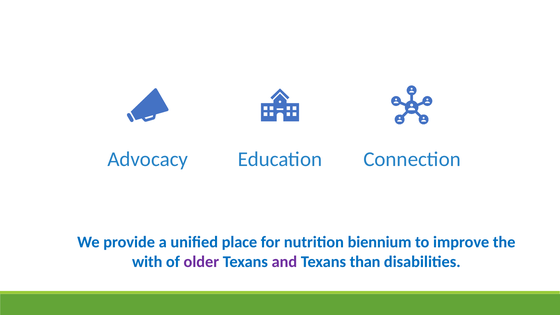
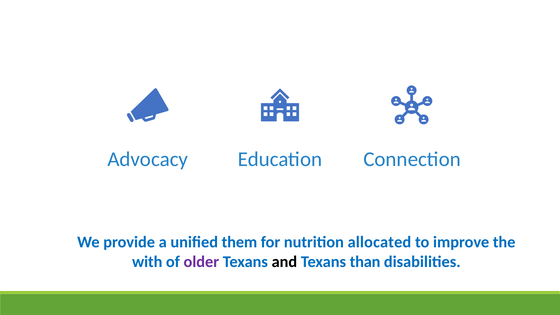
place: place -> them (239, 242)
biennium: biennium -> allocated (379, 242)
and colour: purple -> black (284, 262)
